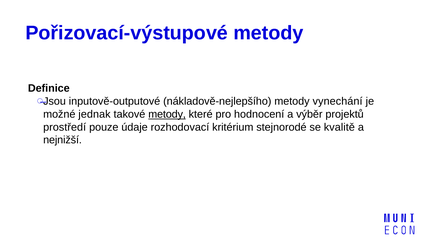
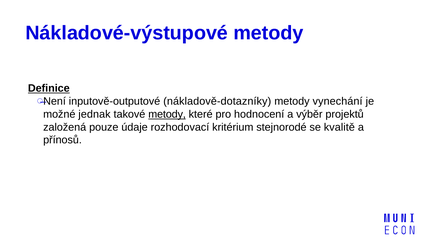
Pořizovací-výstupové: Pořizovací-výstupové -> Nákladové-výstupové (127, 33)
Definice underline: none -> present (49, 88)
Jsou: Jsou -> Není (55, 101)
nákladově-nejlepšího: nákladově-nejlepšího -> nákladově-dotazníky (217, 101)
prostředí: prostředí -> založená (65, 127)
nejnižší: nejnižší -> přínosů (62, 140)
